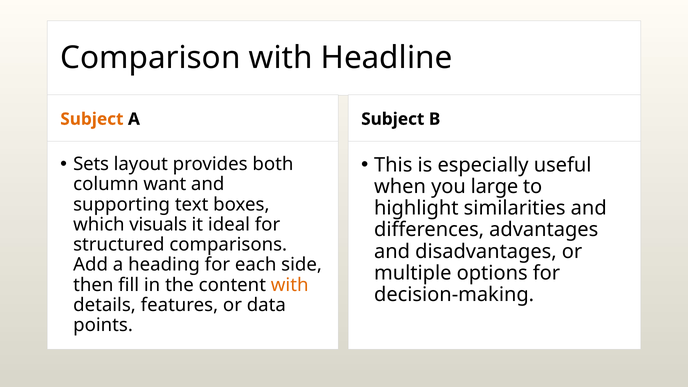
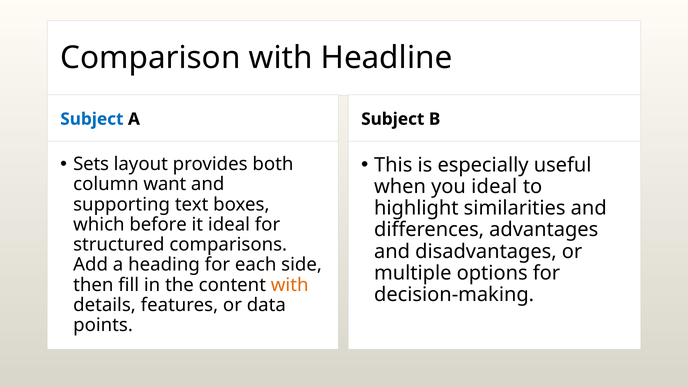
Subject colour: orange -> blue (92, 119)
you large: large -> ideal (494, 187)
visuals: visuals -> before (158, 225)
